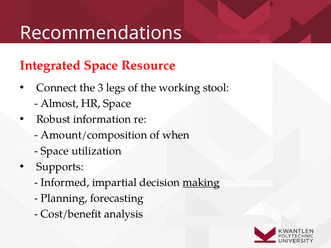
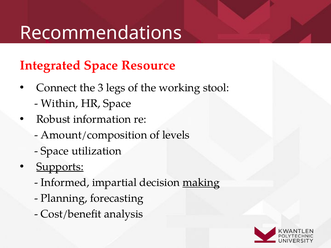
Almost: Almost -> Within (59, 104)
when: when -> levels (176, 135)
Supports underline: none -> present (60, 167)
